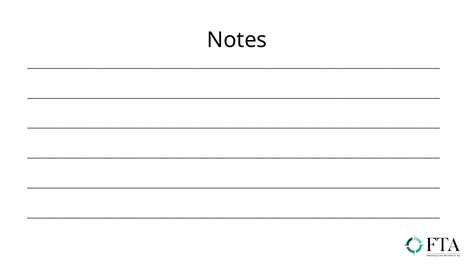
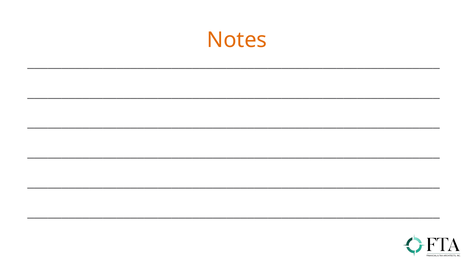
Notes colour: black -> orange (237, 40)
